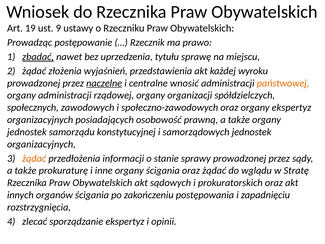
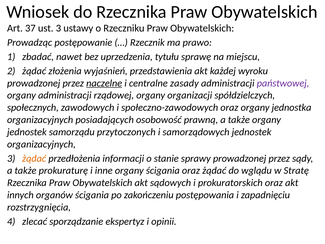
19: 19 -> 37 (30, 28)
ust 9: 9 -> 3 (58, 28)
zbadać underline: present -> none (38, 57)
wnosić: wnosić -> zasady (184, 83)
państwowej colour: orange -> purple (283, 83)
organy ekspertyz: ekspertyz -> jednostka (292, 107)
konstytucyjnej: konstytucyjnej -> przytoczonych (126, 132)
